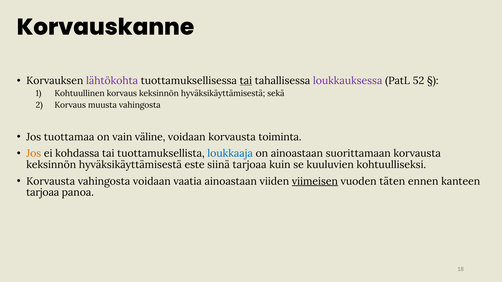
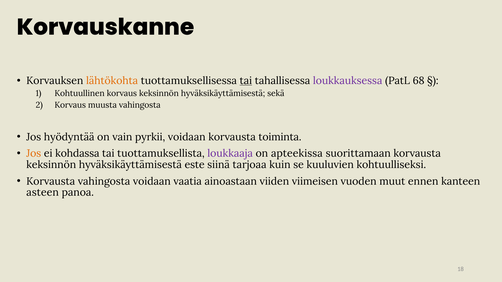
lähtökohta colour: purple -> orange (112, 81)
52: 52 -> 68 (419, 81)
tuottamaa: tuottamaa -> hyödyntää (69, 137)
väline: väline -> pyrkii (150, 137)
loukkaaja colour: blue -> purple (230, 154)
on ainoastaan: ainoastaan -> apteekissa (297, 154)
viimeisen underline: present -> none (315, 181)
täten: täten -> muut (392, 181)
tarjoaa: tarjoaa -> asteen (43, 193)
